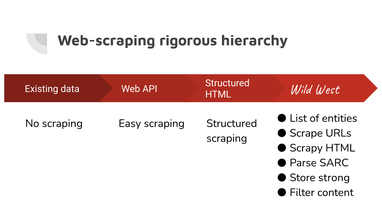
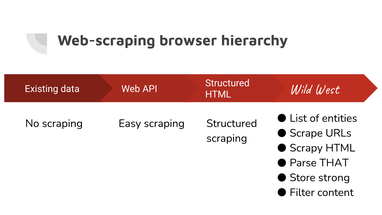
rigorous: rigorous -> browser (188, 40)
SARC: SARC -> THAT (334, 163)
